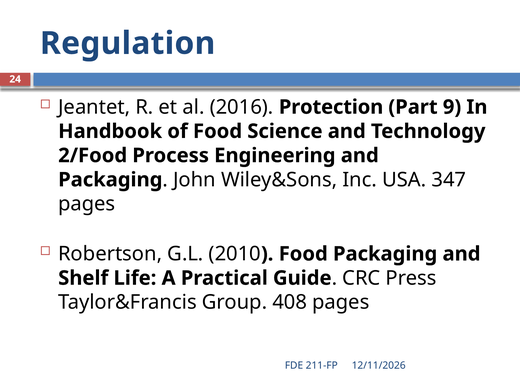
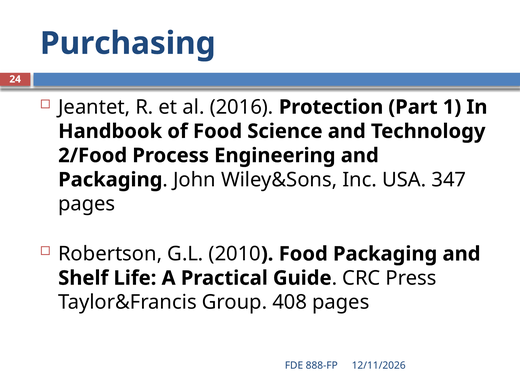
Regulation: Regulation -> Purchasing (128, 43)
9: 9 -> 1 (452, 107)
211-FP: 211-FP -> 888-FP (322, 366)
